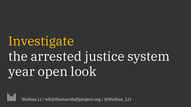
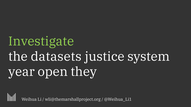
Investigate colour: yellow -> light green (41, 41)
arrested: arrested -> datasets (56, 57)
look: look -> they (84, 72)
